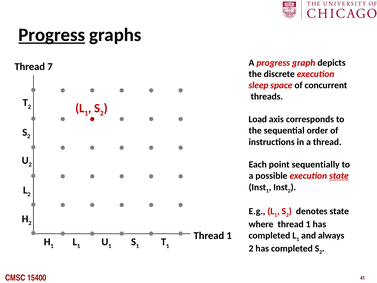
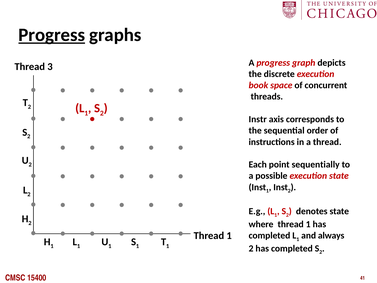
7: 7 -> 3 (50, 66)
sleep: sleep -> book (258, 85)
Load: Load -> Instr (258, 119)
state underline: present -> none (339, 176)
